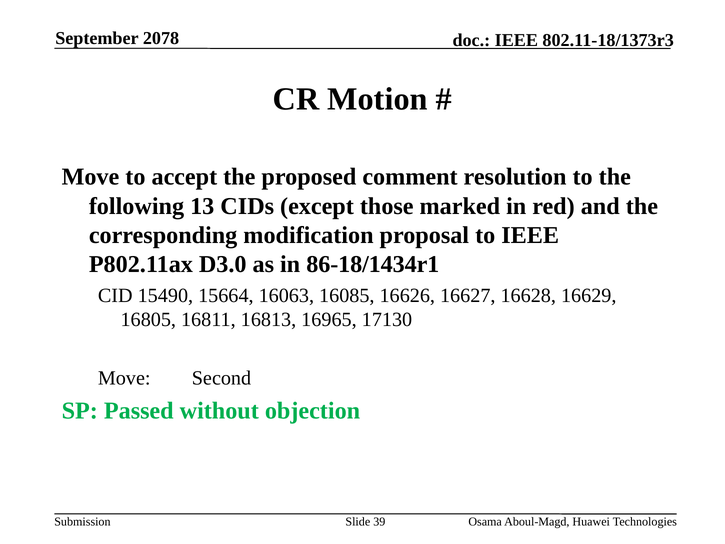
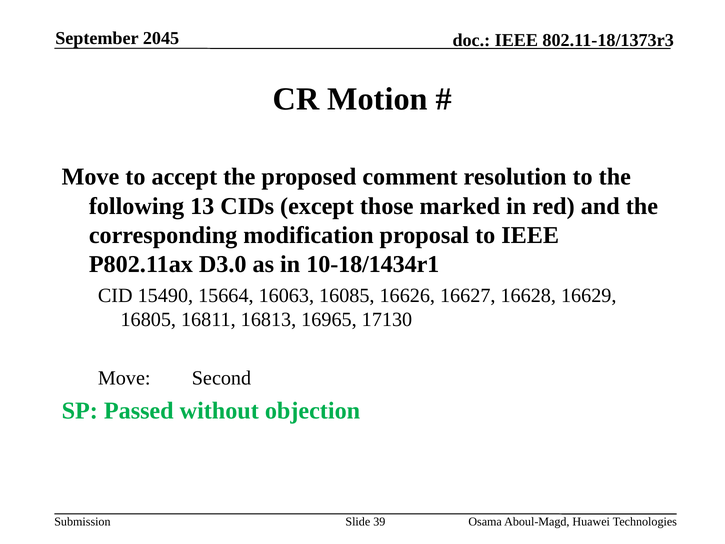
2078: 2078 -> 2045 (161, 38)
86-18/1434r1: 86-18/1434r1 -> 10-18/1434r1 (373, 264)
